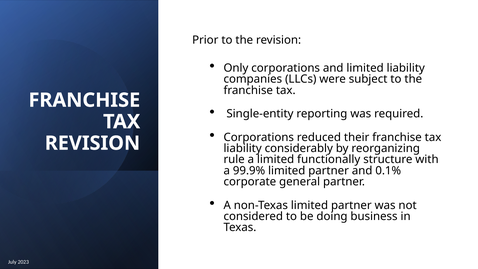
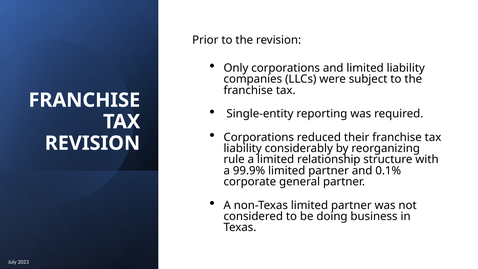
functionally: functionally -> relationship (329, 159)
